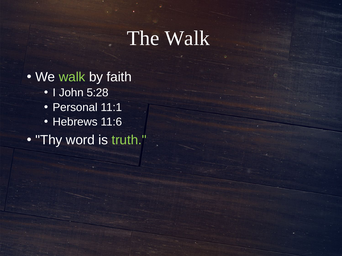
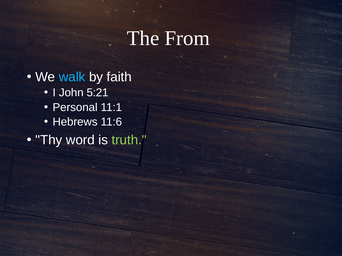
The Walk: Walk -> From (187, 38)
walk colour: light green -> light blue (72, 77)
5:28: 5:28 -> 5:21 (97, 93)
